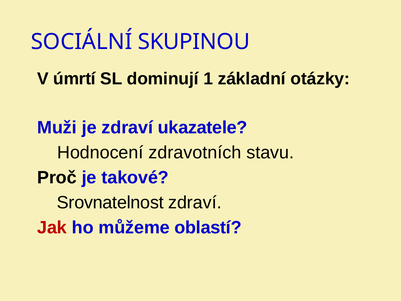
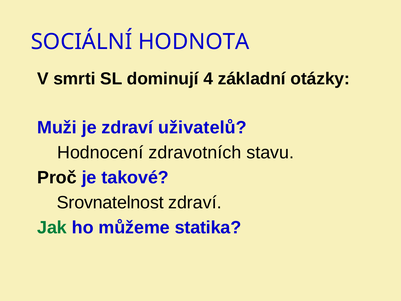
SKUPINOU: SKUPINOU -> HODNOTA (194, 42)
úmrtí: úmrtí -> smrti (74, 79)
1: 1 -> 4 (208, 79)
ukazatele: ukazatele -> uživatelů (202, 128)
Jak colour: red -> green (52, 227)
oblastí: oblastí -> statika (208, 227)
